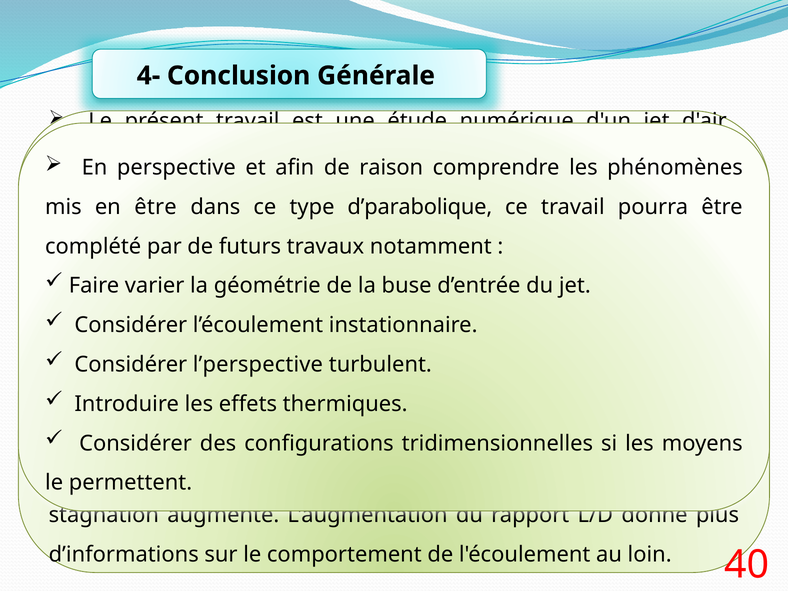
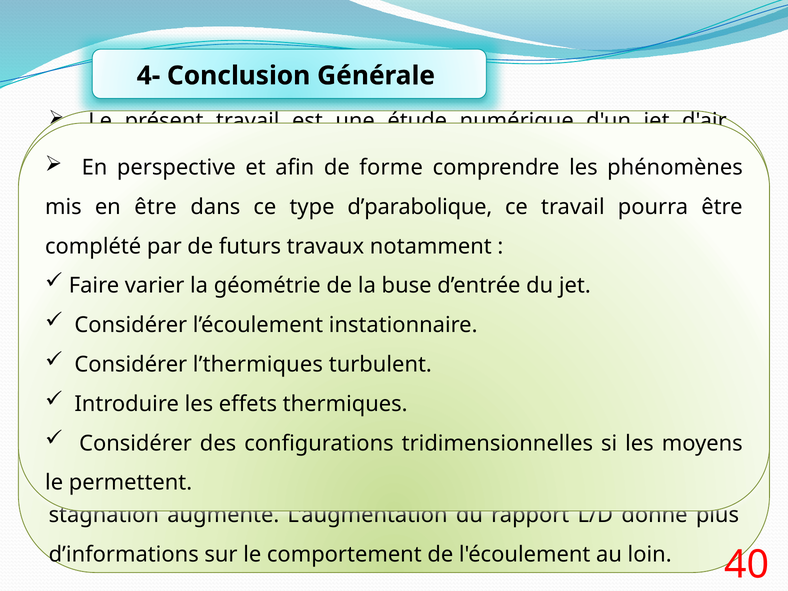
raison: raison -> forme (391, 167)
l’perspective: l’perspective -> l’thermiques (258, 364)
